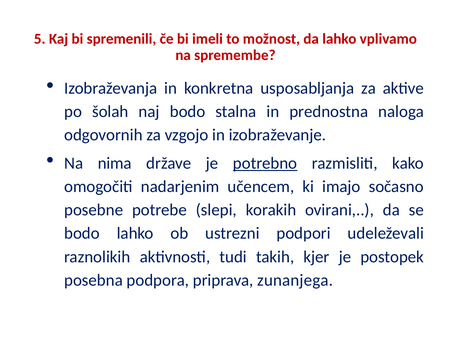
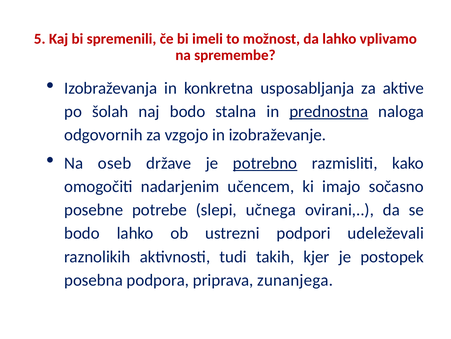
prednostna underline: none -> present (329, 111)
nima: nima -> oseb (115, 163)
korakih: korakih -> učnega (271, 209)
